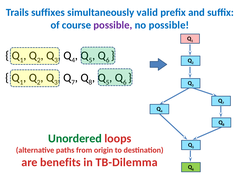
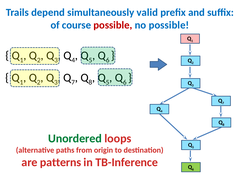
suffixes: suffixes -> depend (48, 12)
possible colour: purple -> red (113, 25)
benefits: benefits -> patterns (61, 162)
TB-Dilemma: TB-Dilemma -> TB-Inference (127, 162)
